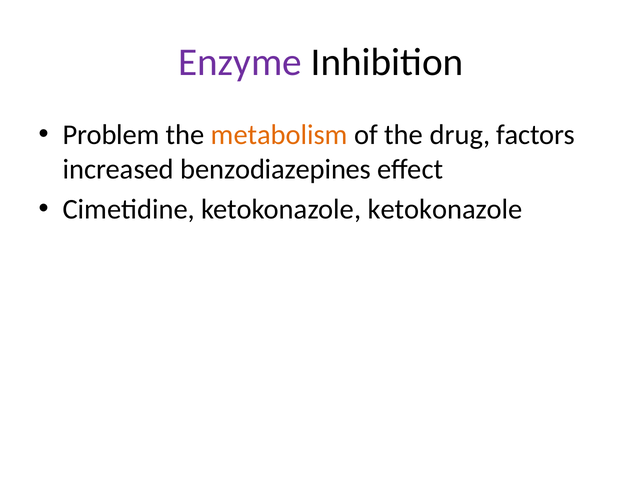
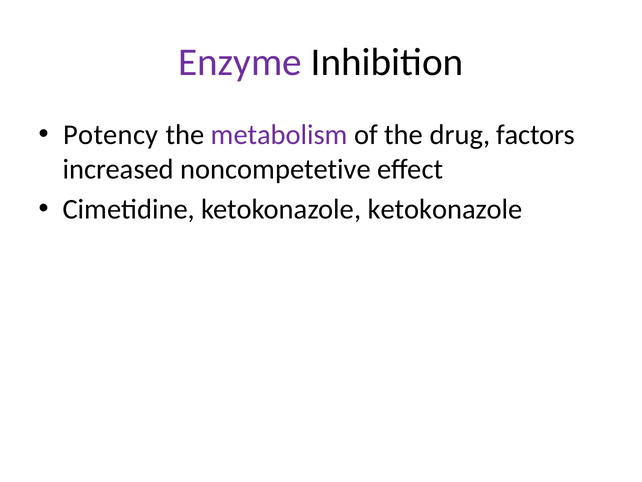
Problem: Problem -> Potency (111, 135)
metabolism colour: orange -> purple (279, 135)
benzodiazepines: benzodiazepines -> noncompetetive (276, 169)
